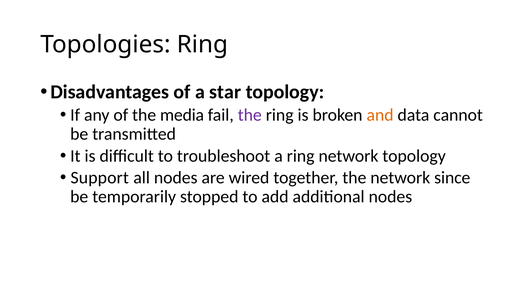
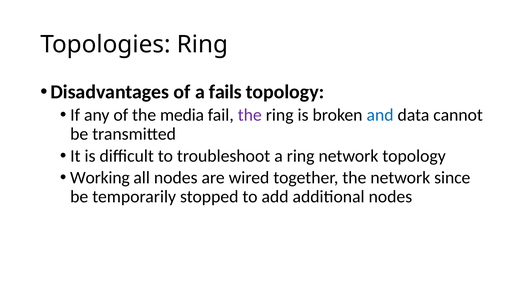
star: star -> fails (225, 92)
and colour: orange -> blue (380, 115)
Support: Support -> Working (100, 178)
